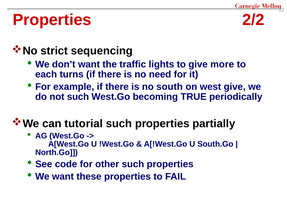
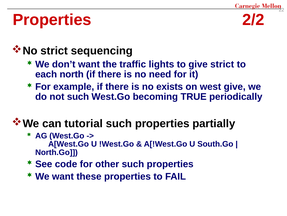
give more: more -> strict (222, 64)
turns: turns -> north (72, 74)
south: south -> exists (170, 87)
